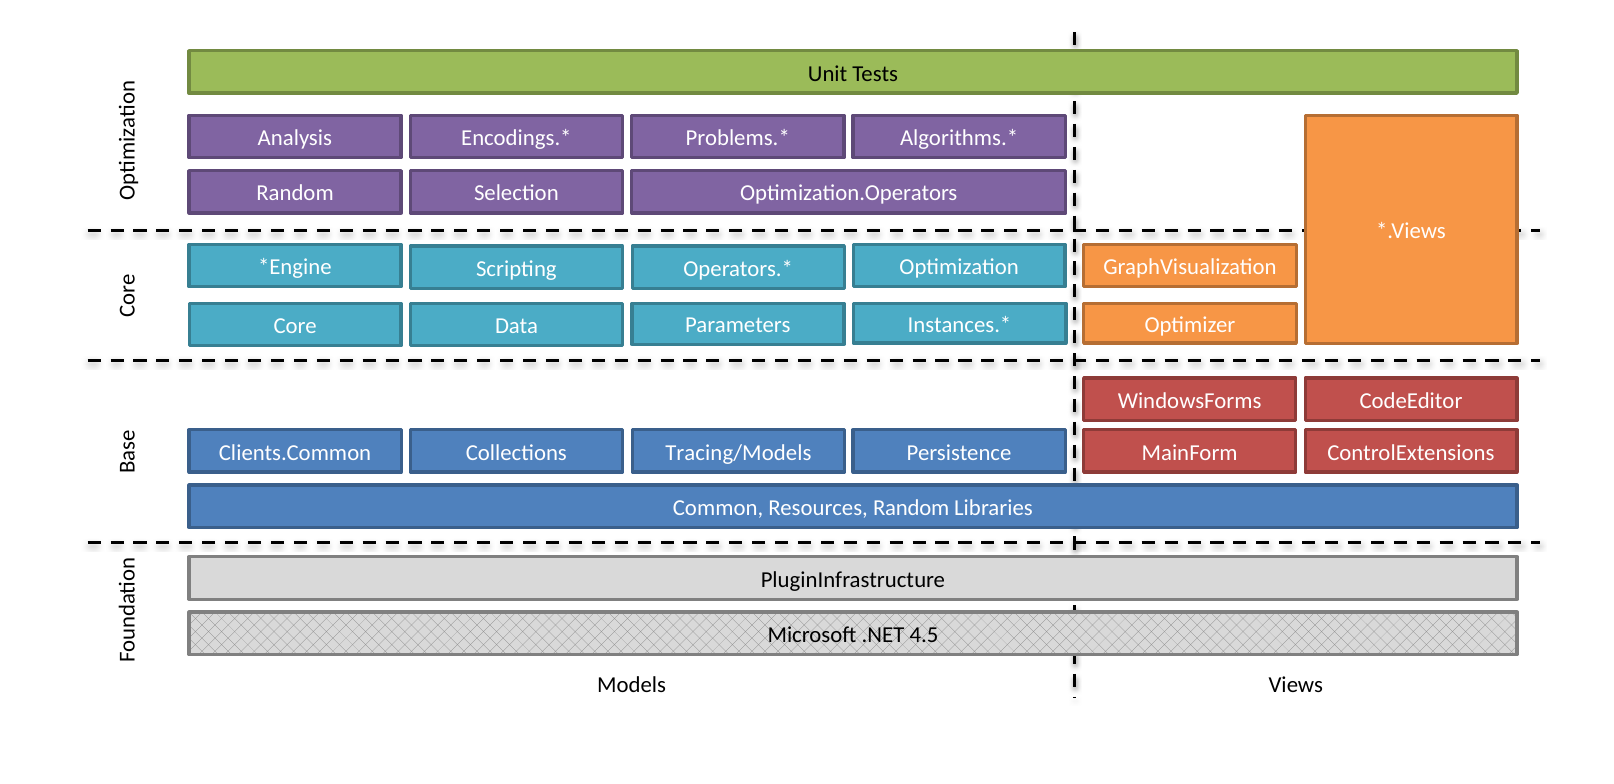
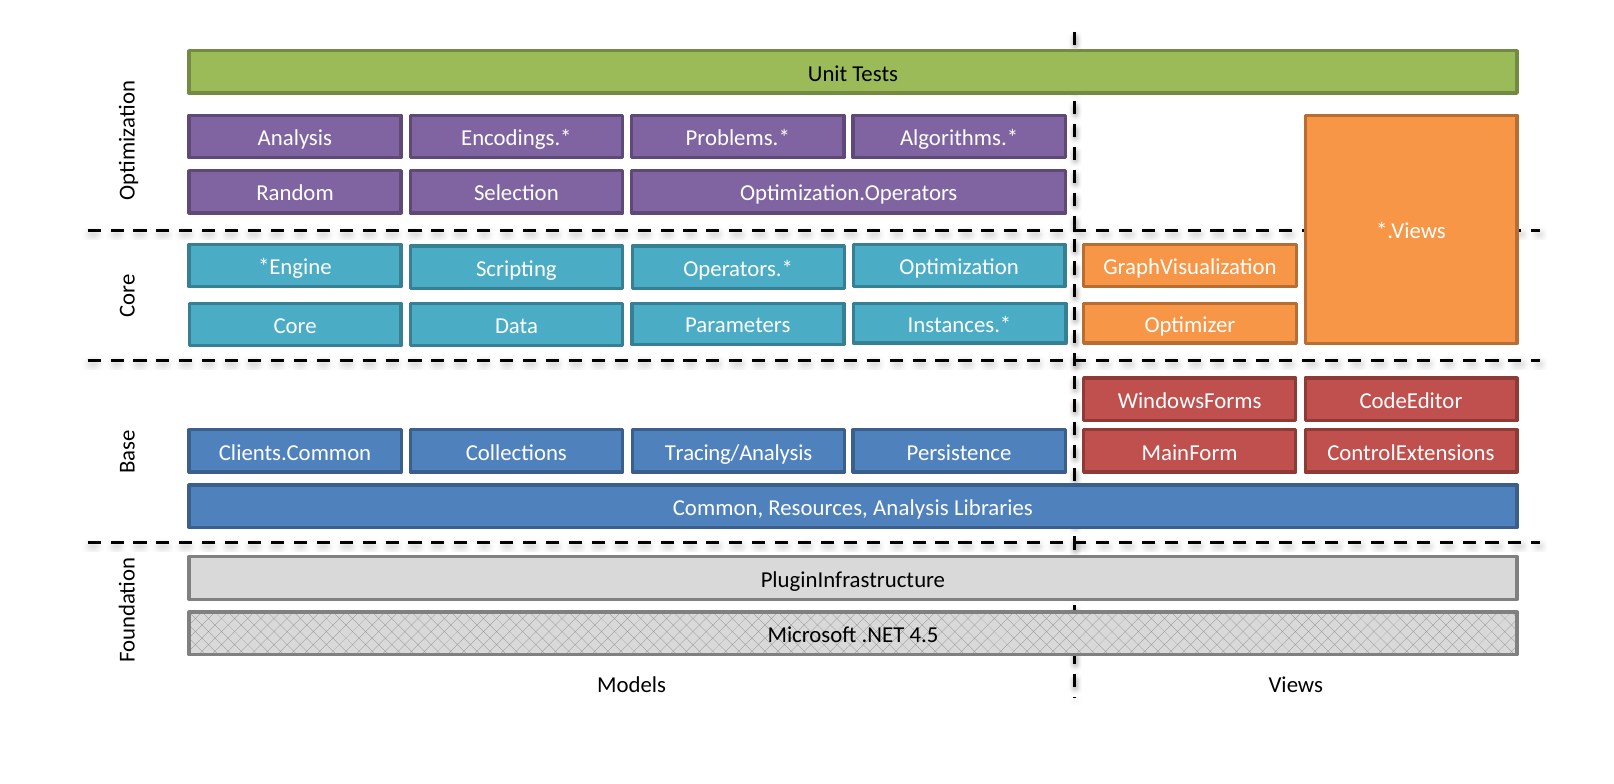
Tracing/Models: Tracing/Models -> Tracing/Analysis (739, 453)
Resources Random: Random -> Analysis (911, 508)
